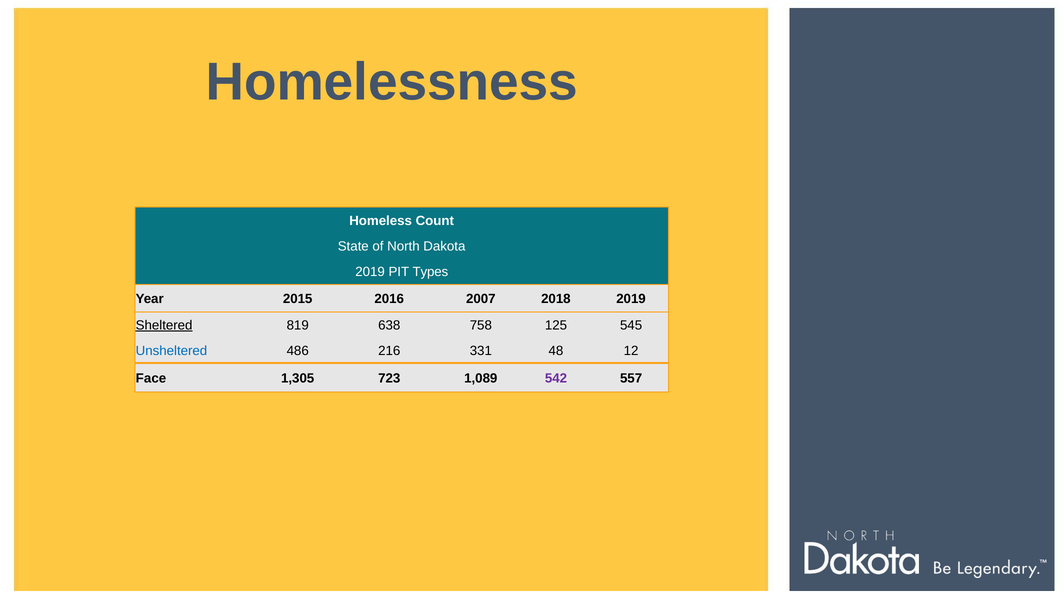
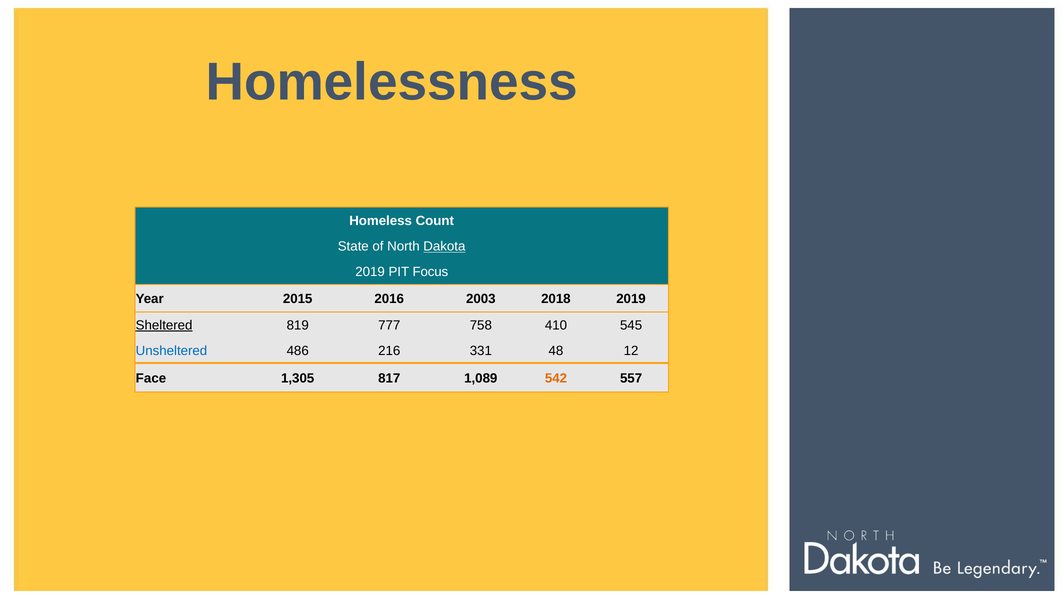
Dakota underline: none -> present (444, 246)
Types: Types -> Focus (430, 272)
2007: 2007 -> 2003 (481, 299)
638: 638 -> 777 (389, 325)
125: 125 -> 410 (556, 325)
723: 723 -> 817 (389, 378)
542 colour: purple -> orange (556, 378)
